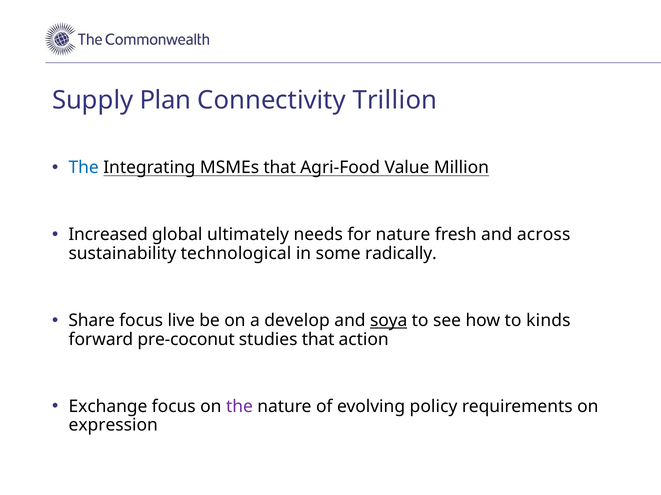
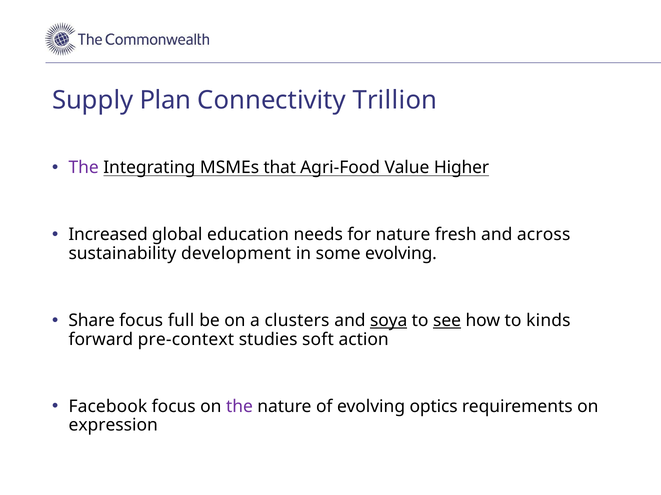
The colour: blue -> purple (84, 168)
Million: Million -> Higher (462, 168)
ultimately: ultimately -> education (248, 235)
technological: technological -> development (236, 254)
some radically: radically -> evolving (401, 254)
live: live -> full (181, 321)
develop: develop -> clusters (297, 321)
see underline: none -> present (447, 321)
pre-coconut: pre-coconut -> pre-context (186, 340)
studies that: that -> soft (318, 340)
Exchange: Exchange -> Facebook (108, 407)
policy: policy -> optics (434, 407)
